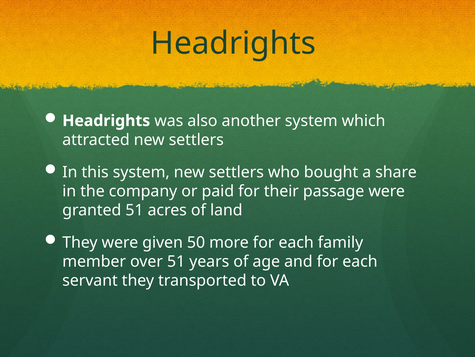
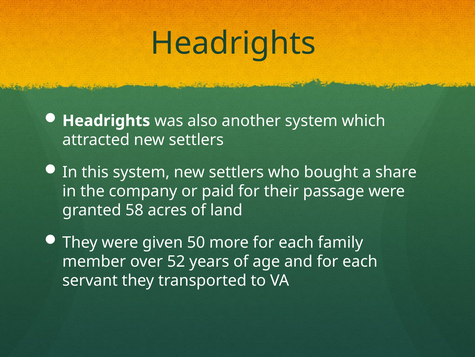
granted 51: 51 -> 58 (134, 210)
over 51: 51 -> 52 (176, 261)
